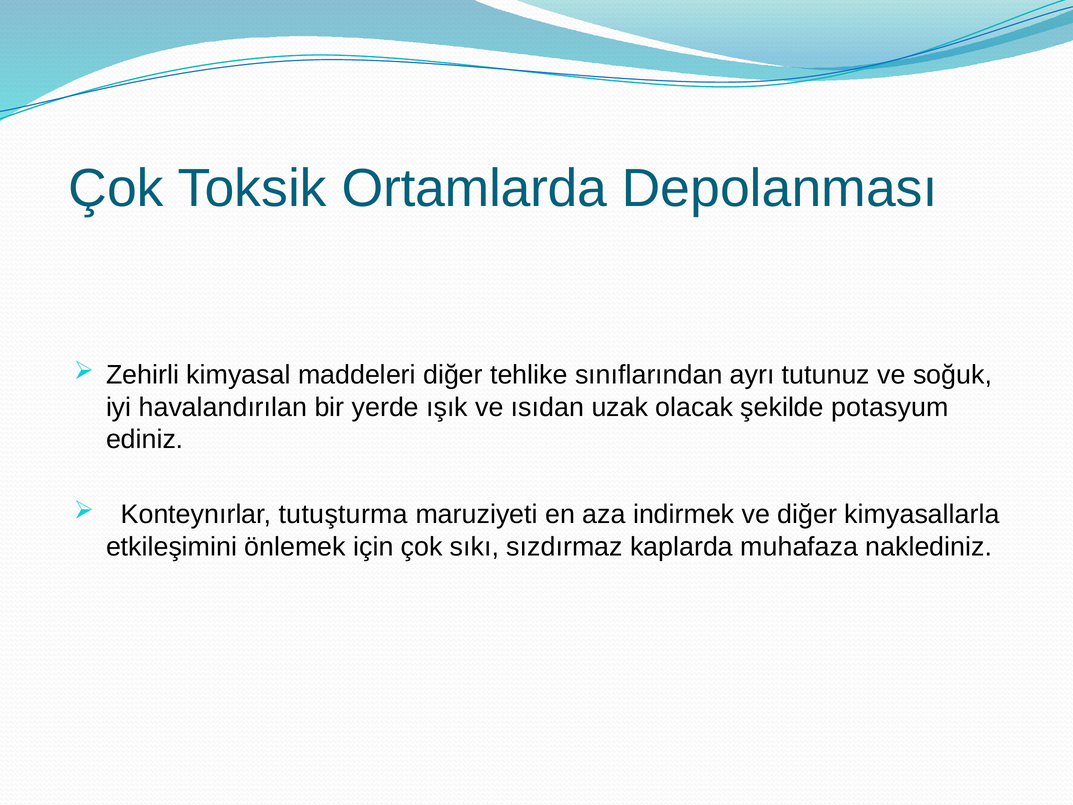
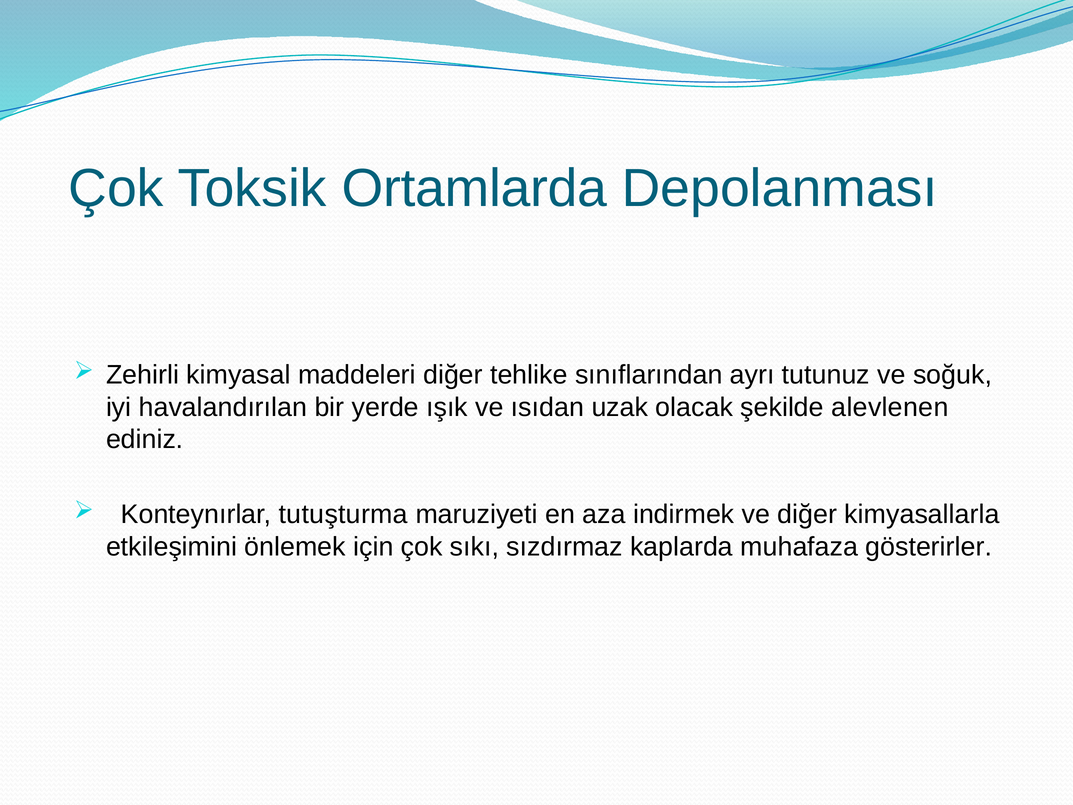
potasyum: potasyum -> alevlenen (890, 407)
naklediniz: naklediniz -> gösterirler (929, 547)
